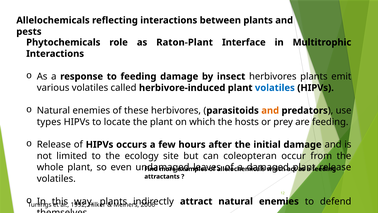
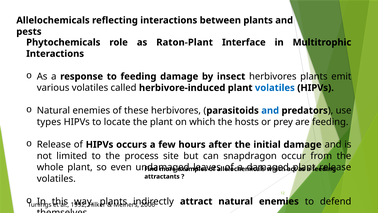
and colour: orange -> blue (270, 110)
ecology: ecology -> process (142, 156)
coleopteran: coleopteran -> snapdragon (250, 156)
